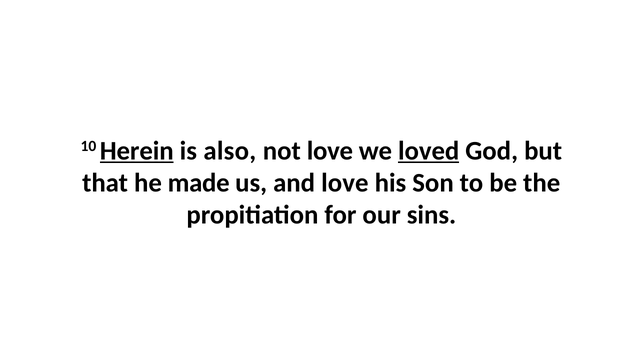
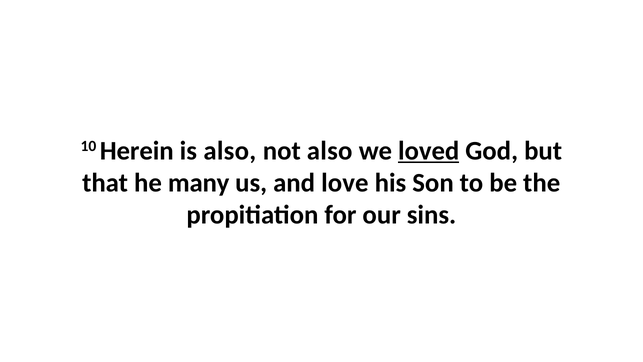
Herein underline: present -> none (137, 151)
not love: love -> also (330, 151)
made: made -> many (199, 183)
